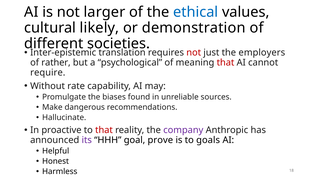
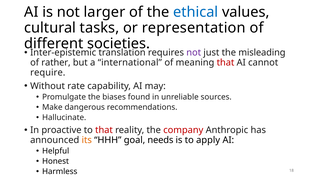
likely: likely -> tasks (99, 28)
demonstration: demonstration -> representation (194, 28)
not colour: red -> purple (194, 53)
employers: employers -> misleading (262, 53)
psychological: psychological -> international (130, 63)
company colour: purple -> red (183, 130)
its colour: purple -> orange (87, 140)
prove: prove -> needs (160, 140)
goals: goals -> apply (208, 140)
